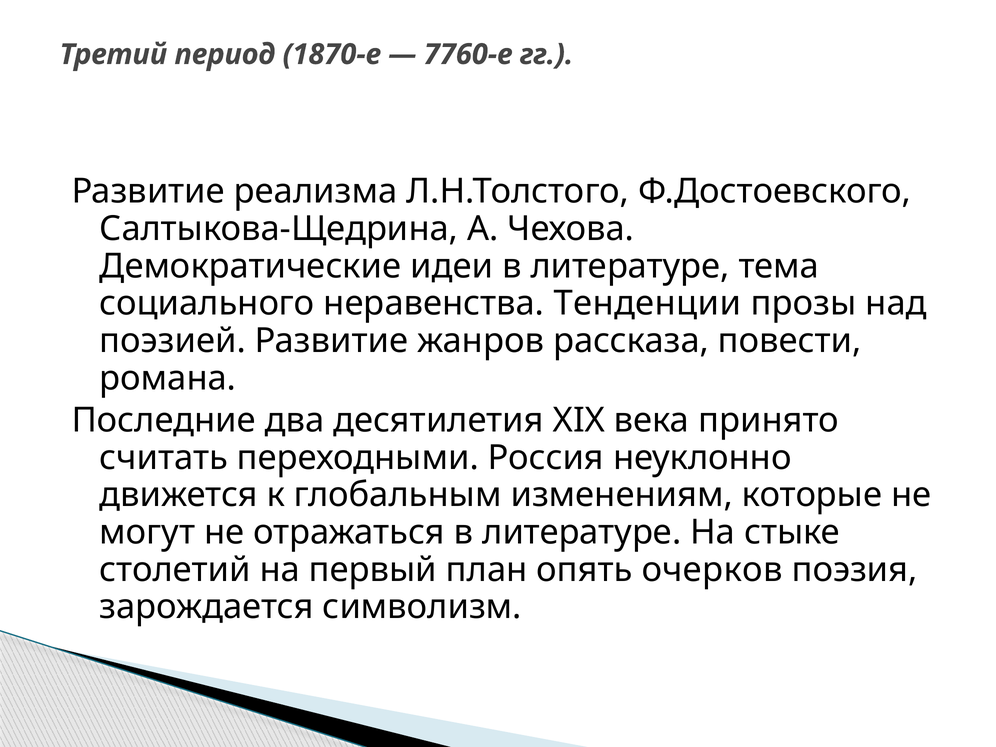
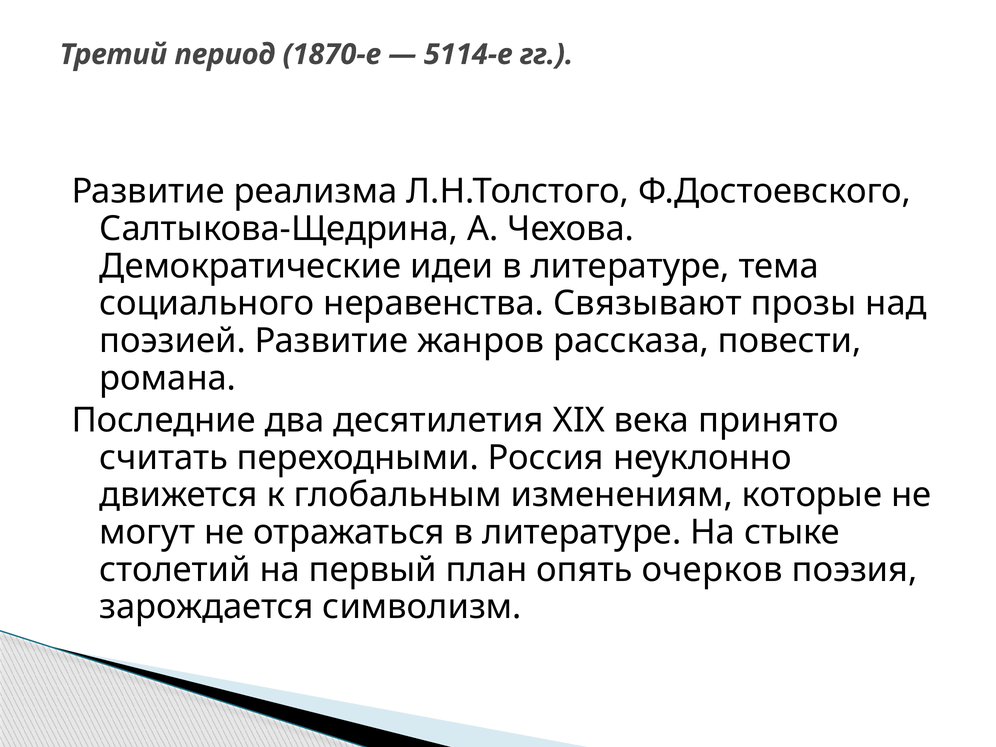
7760-е: 7760-е -> 5114-е (468, 54)
Тенденции: Тенденции -> Связывают (647, 303)
